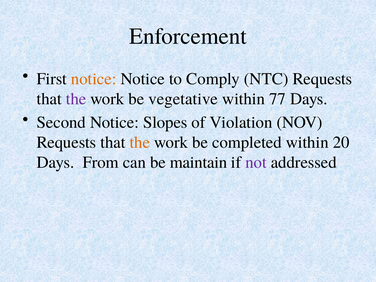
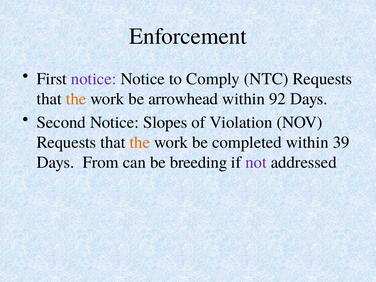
notice colour: orange -> purple (94, 79)
the colour: purple -> orange (76, 99)
vegetative: vegetative -> arrowhead (183, 99)
77: 77 -> 92 (277, 99)
20: 20 -> 39 (341, 142)
maintain: maintain -> breeding (198, 162)
